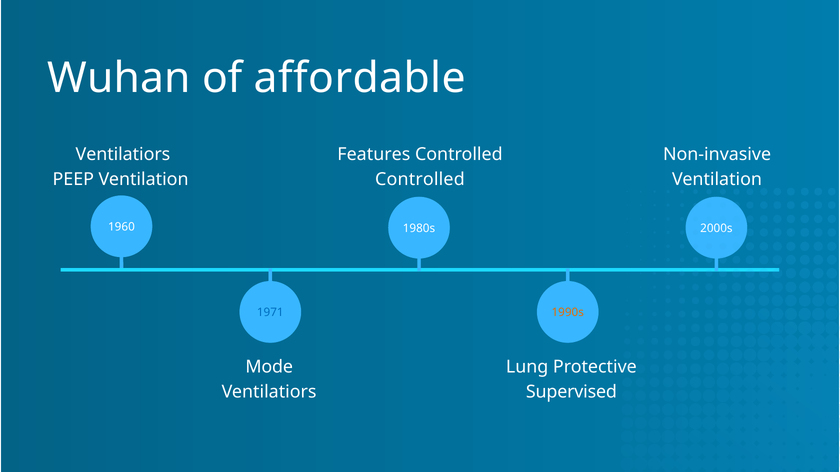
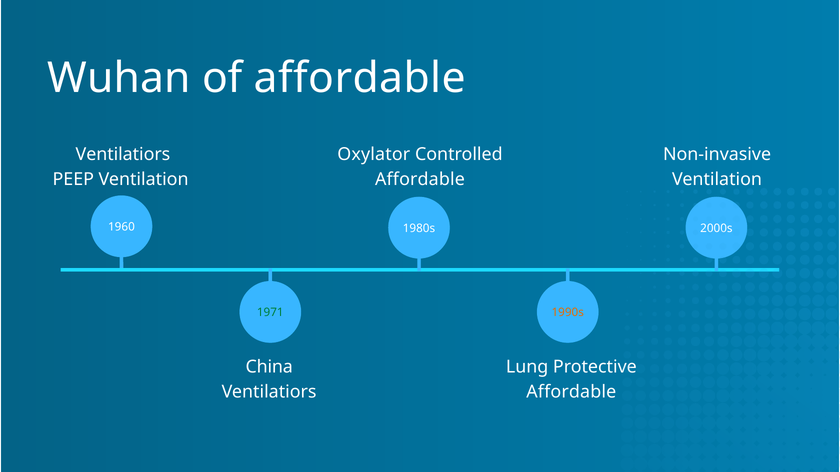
Features: Features -> Oxylator (374, 155)
Controlled: Controlled -> Affordable (420, 180)
1971 colour: blue -> green (270, 313)
Mode: Mode -> China (269, 367)
Supervised: Supervised -> Affordable (571, 392)
